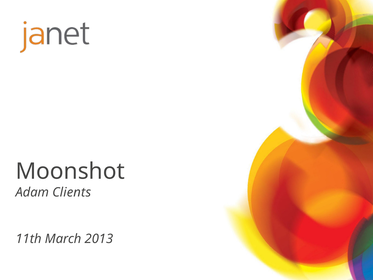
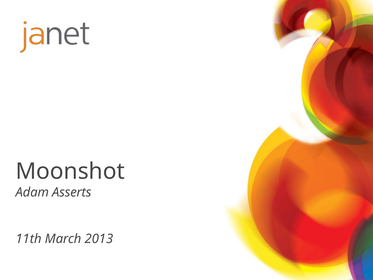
Clients: Clients -> Asserts (72, 192)
